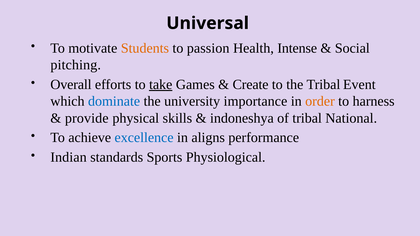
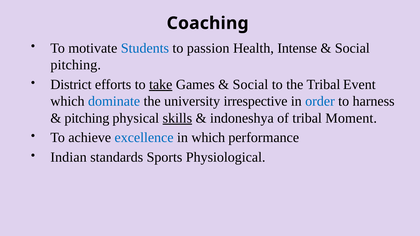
Universal: Universal -> Coaching (208, 23)
Students colour: orange -> blue (145, 48)
Overall: Overall -> District (71, 85)
Create: Create -> Social (250, 85)
importance: importance -> irrespective (256, 101)
order colour: orange -> blue (320, 101)
provide: provide -> pitching (87, 118)
skills underline: none -> present (177, 118)
National: National -> Moment (351, 118)
in aligns: aligns -> which (208, 138)
